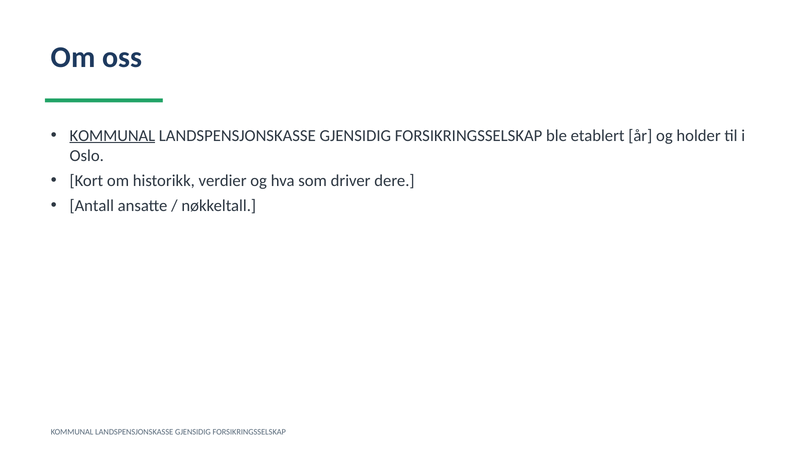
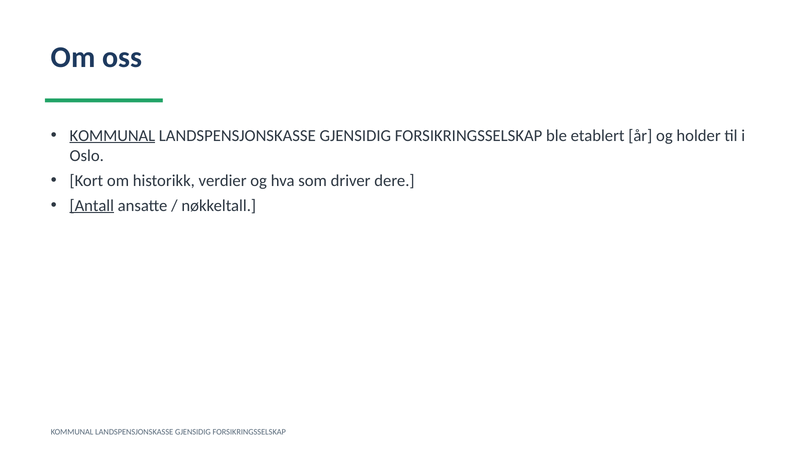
Antall underline: none -> present (92, 205)
